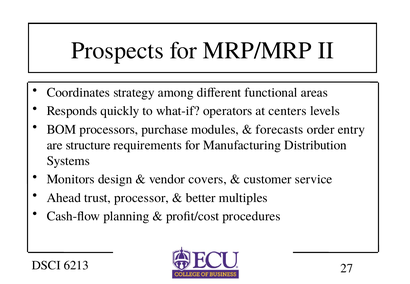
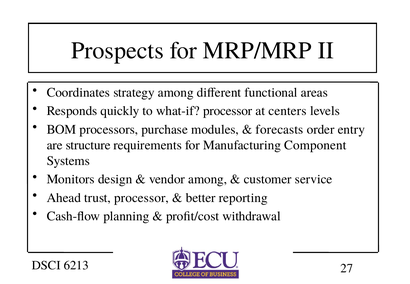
what-if operators: operators -> processor (228, 111)
Distribution: Distribution -> Component (315, 145)
vendor covers: covers -> among (208, 179)
multiples: multiples -> reporting (243, 198)
procedures: procedures -> withdrawal (252, 216)
